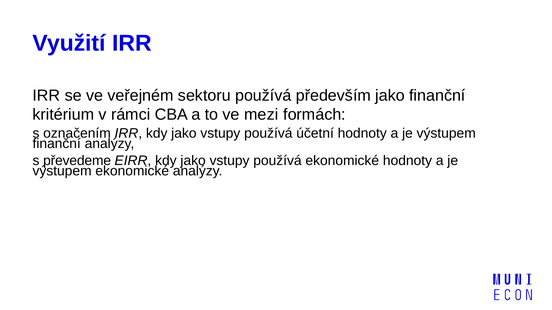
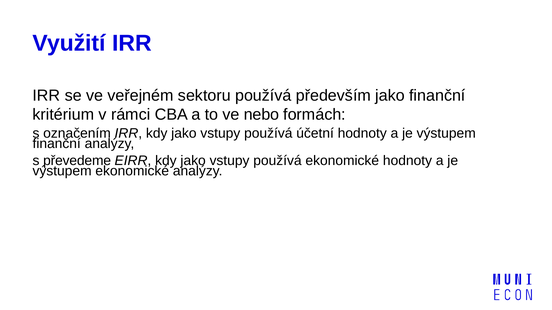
mezi: mezi -> nebo (261, 115)
